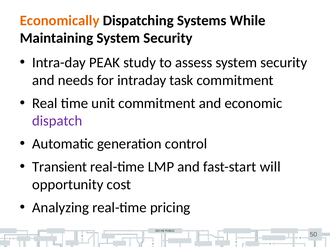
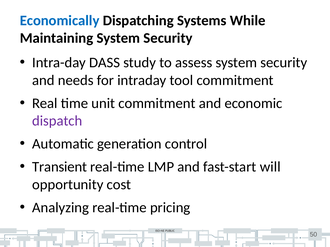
Economically colour: orange -> blue (60, 21)
PEAK: PEAK -> DASS (105, 63)
task: task -> tool (181, 80)
